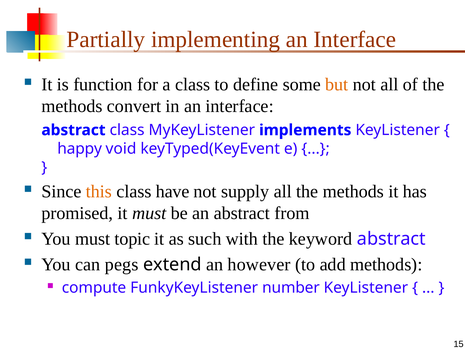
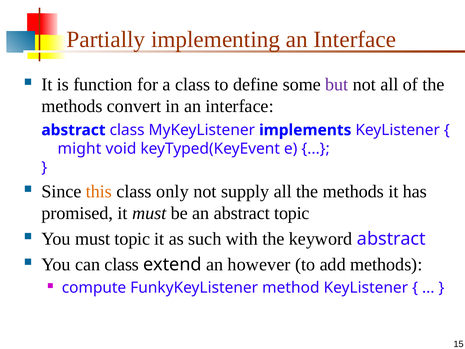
but colour: orange -> purple (337, 84)
happy: happy -> might (79, 149)
have: have -> only (172, 191)
abstract from: from -> topic (292, 213)
can pegs: pegs -> class (122, 264)
number: number -> method (291, 288)
